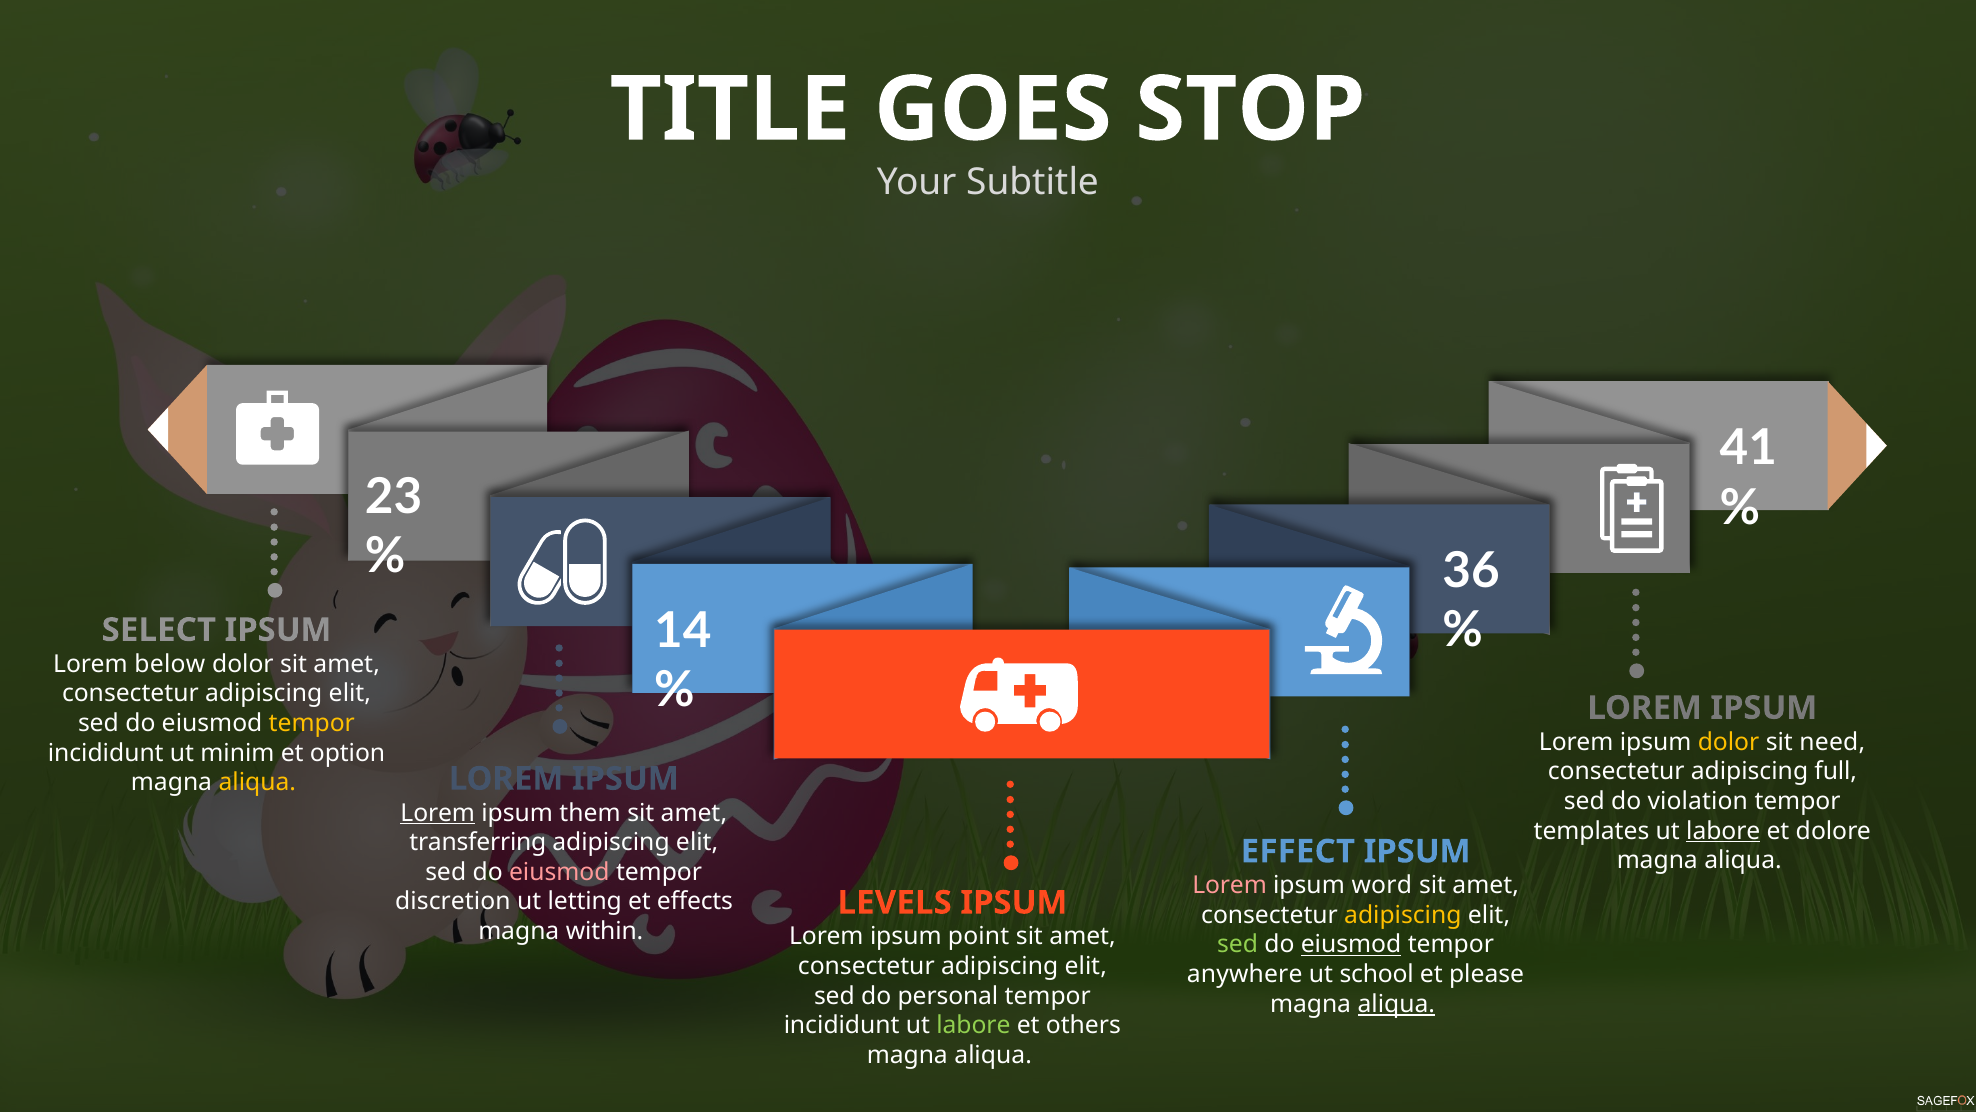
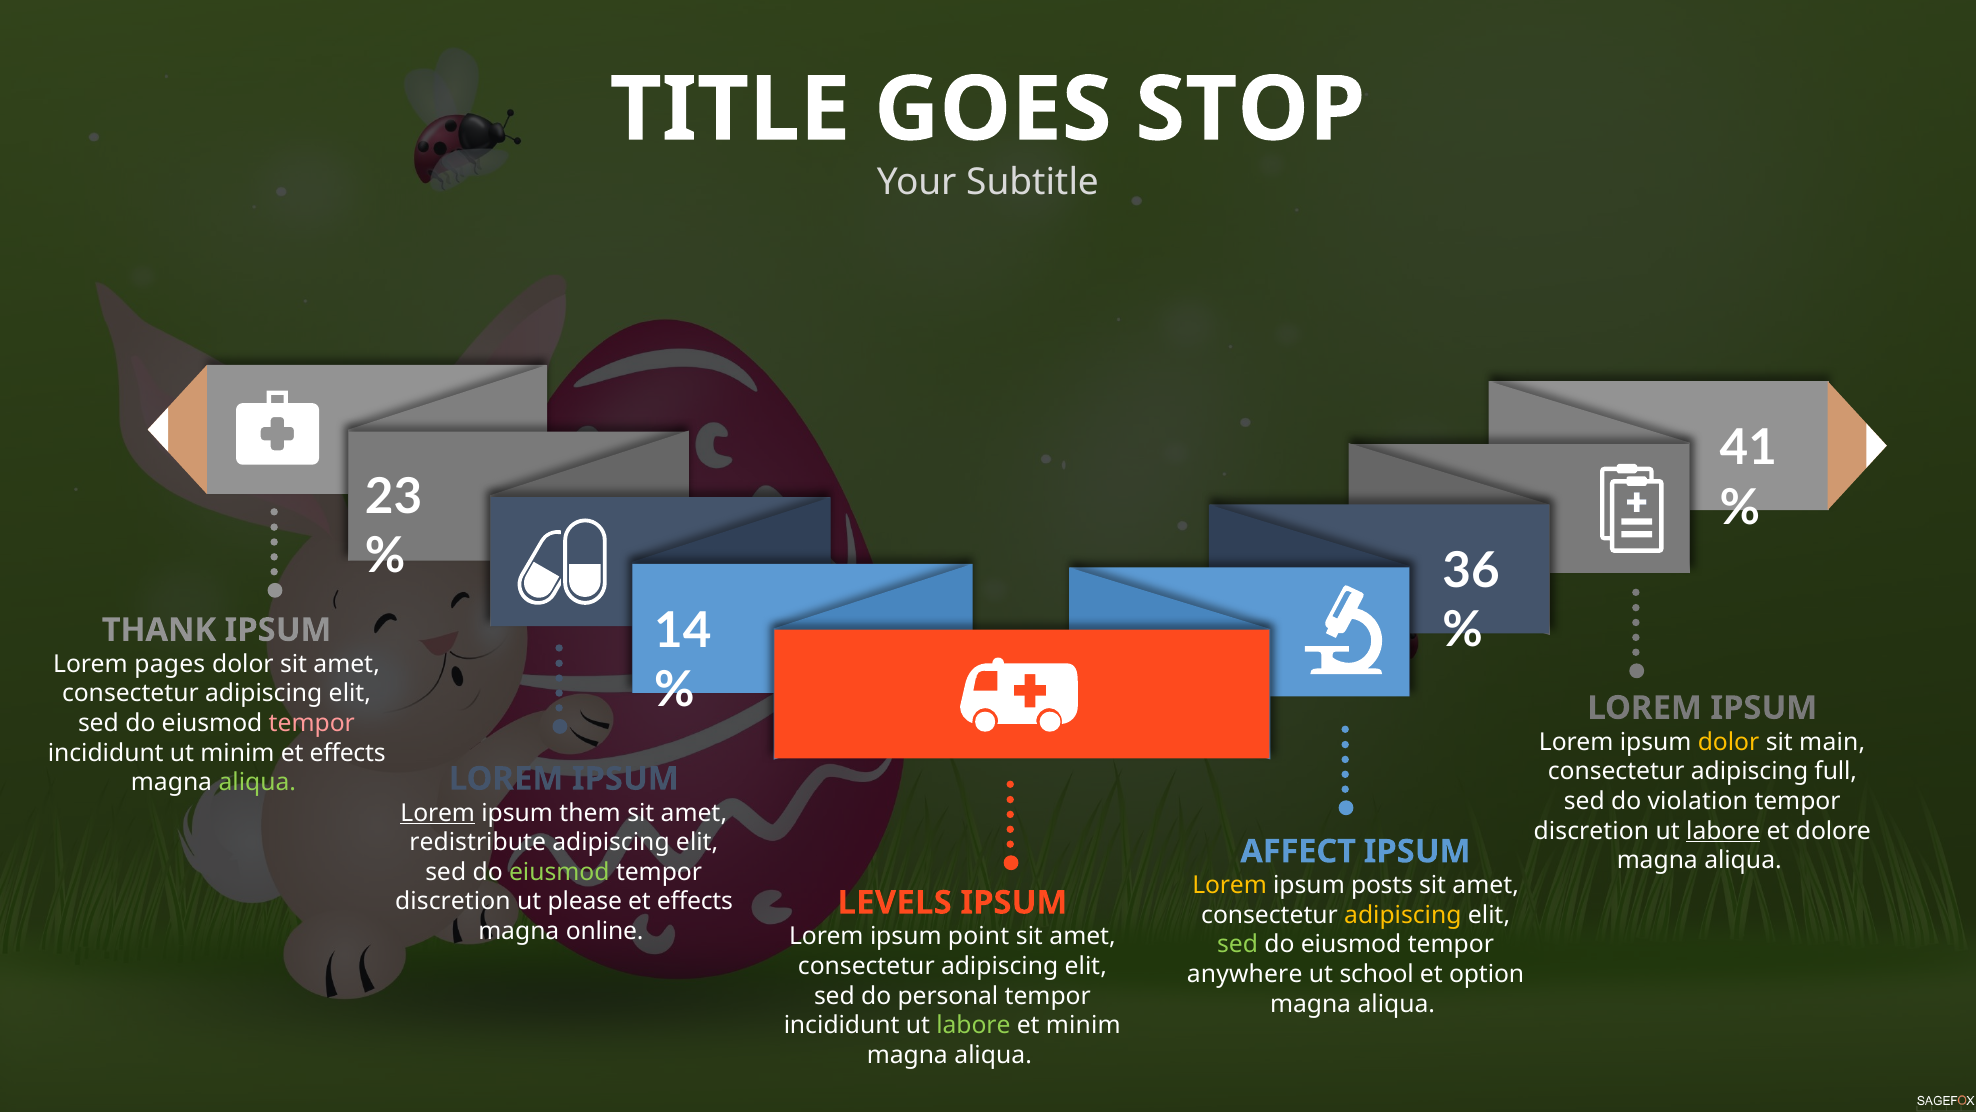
SELECT: SELECT -> THANK (159, 630)
below: below -> pages (170, 664)
tempor colour: yellow -> pink (312, 723)
need: need -> main (1832, 742)
option: option -> effects (348, 753)
aliqua colour: yellow -> light green (257, 782)
templates: templates -> discretion (1591, 831)
transferring: transferring -> redistribute (478, 842)
EFFECT: EFFECT -> AFFECT (1298, 851)
eiusmod colour: pink -> light green (559, 872)
Lorem colour: pink -> yellow (1230, 885)
word: word -> posts (1382, 885)
letting: letting -> please (585, 901)
within: within -> online (605, 931)
eiusmod underline: present -> none (1351, 944)
please: please -> option (1487, 974)
aliqua underline: present -> none (1396, 1004)
et others: others -> minim (1083, 1025)
